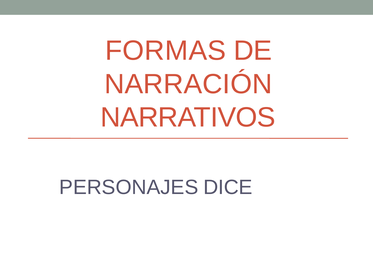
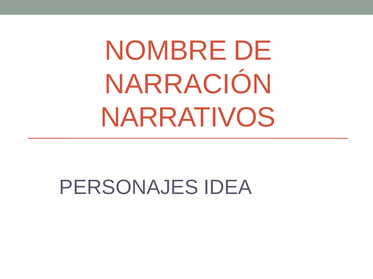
FORMAS: FORMAS -> NOMBRE (166, 51)
DICE: DICE -> IDEA (228, 188)
